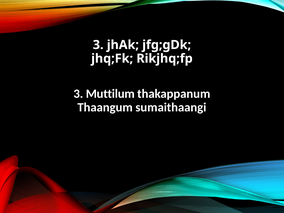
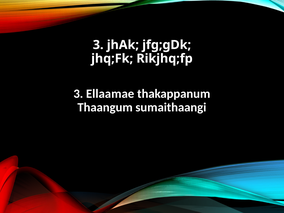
Muttilum: Muttilum -> Ellaamae (110, 94)
